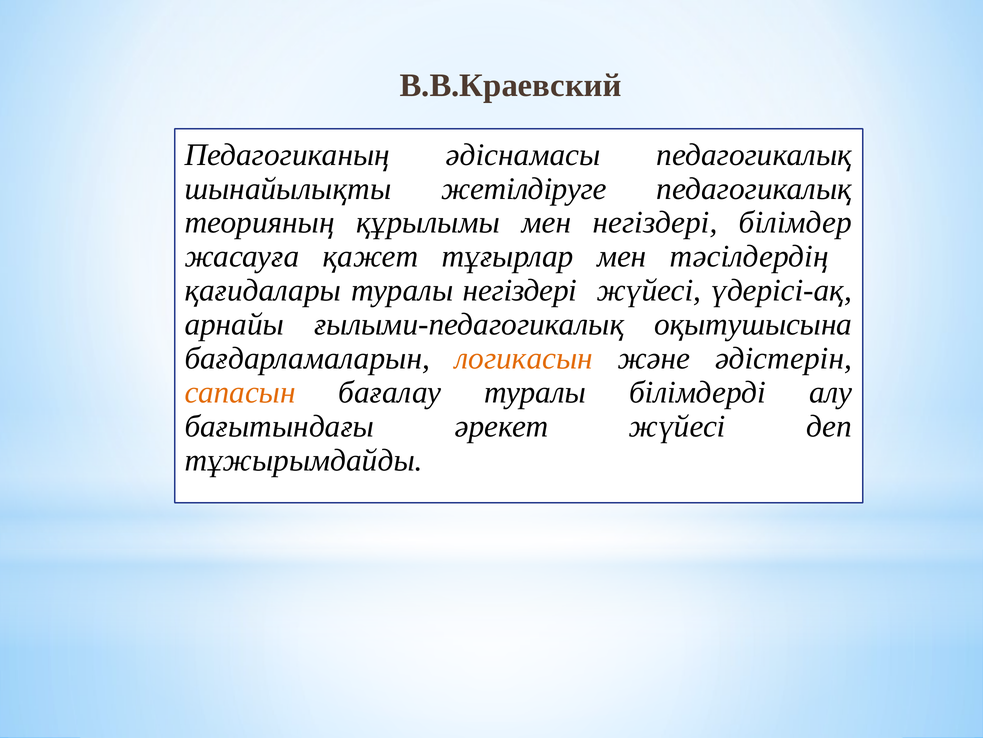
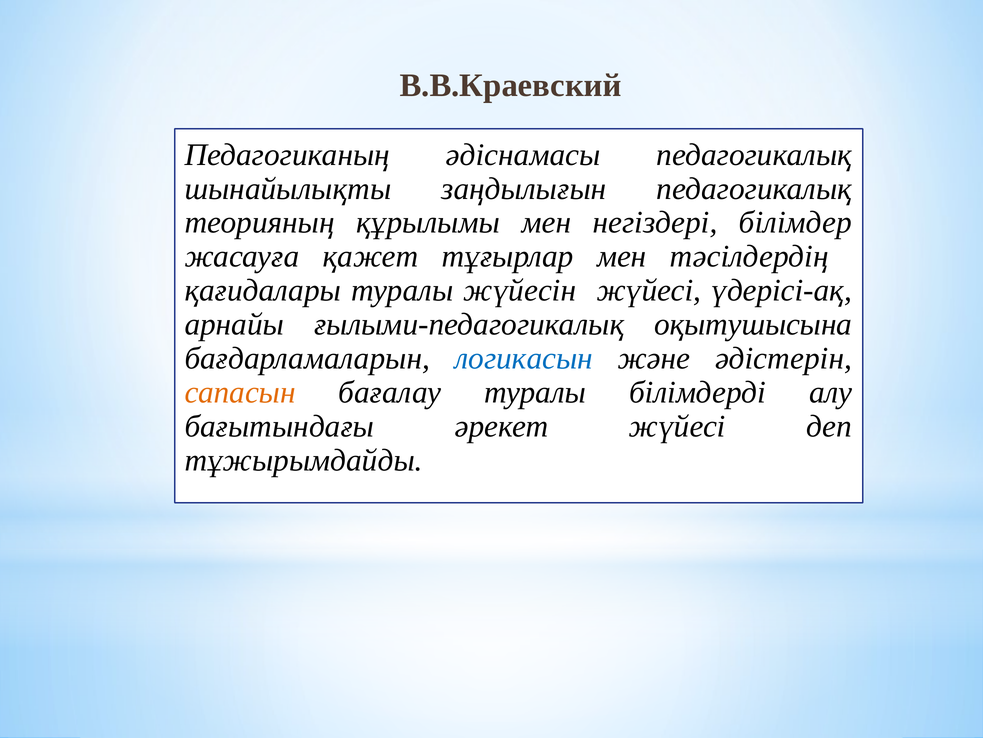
жетілдіруге: жетілдіруге -> заңдылығын (524, 188)
туралы негіздері: негіздері -> жүйесін (520, 290)
логикасын colour: orange -> blue (524, 358)
